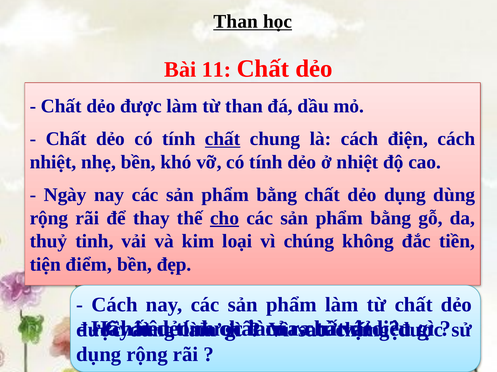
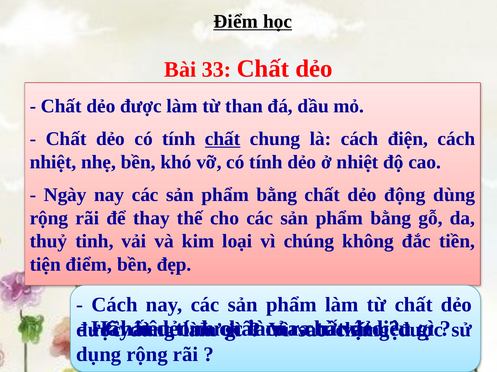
Than: Than -> Điểm (236, 22)
11: 11 -> 33 (216, 70)
dẻo dụng: dụng -> động (405, 195)
cho underline: present -> none (225, 219)
